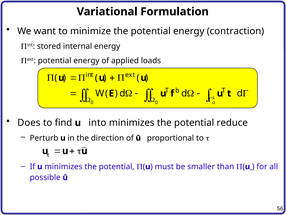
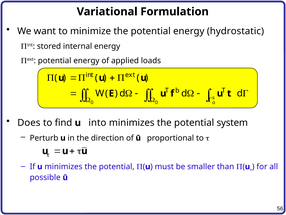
contraction: contraction -> hydrostatic (235, 31)
reduce: reduce -> system (232, 123)
